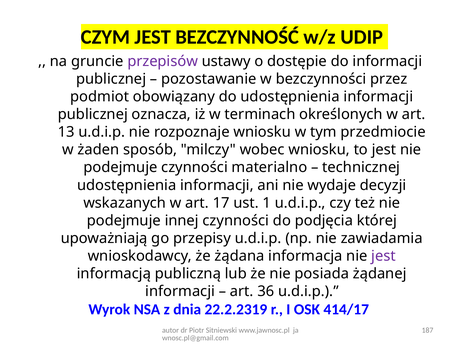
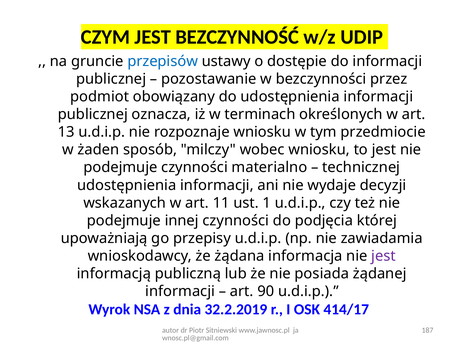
przepisów colour: purple -> blue (163, 61)
17: 17 -> 11 (221, 203)
36: 36 -> 90 (266, 291)
22.2.2319: 22.2.2319 -> 32.2.2019 (236, 309)
